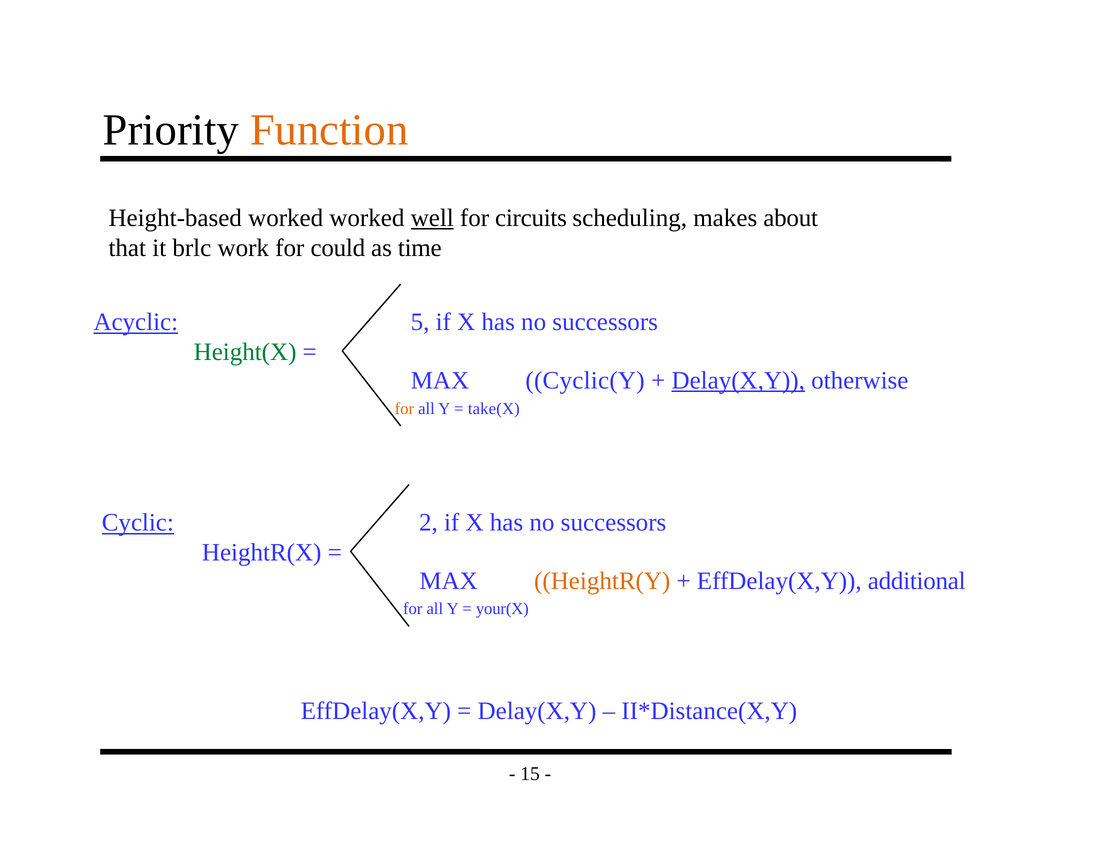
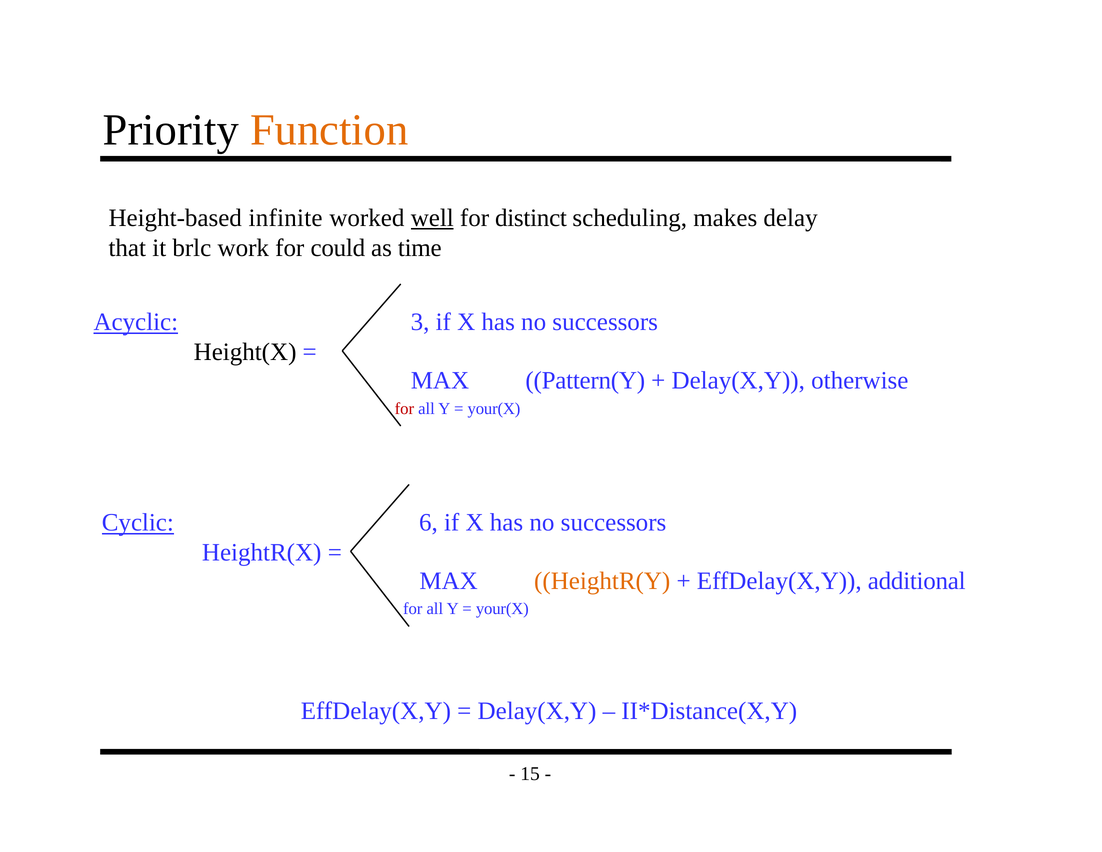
Height-based worked: worked -> infinite (286, 218)
circuits: circuits -> distinct (531, 218)
about: about -> delay (791, 218)
5: 5 -> 3 (420, 322)
Height(X colour: green -> black (245, 352)
Cyclic(Y: Cyclic(Y -> Pattern(Y (585, 380)
Delay(X,Y underline: present -> none (738, 380)
for colour: orange -> red (404, 408)
take(X: take(X -> your(X (494, 408)
2: 2 -> 6 (428, 522)
